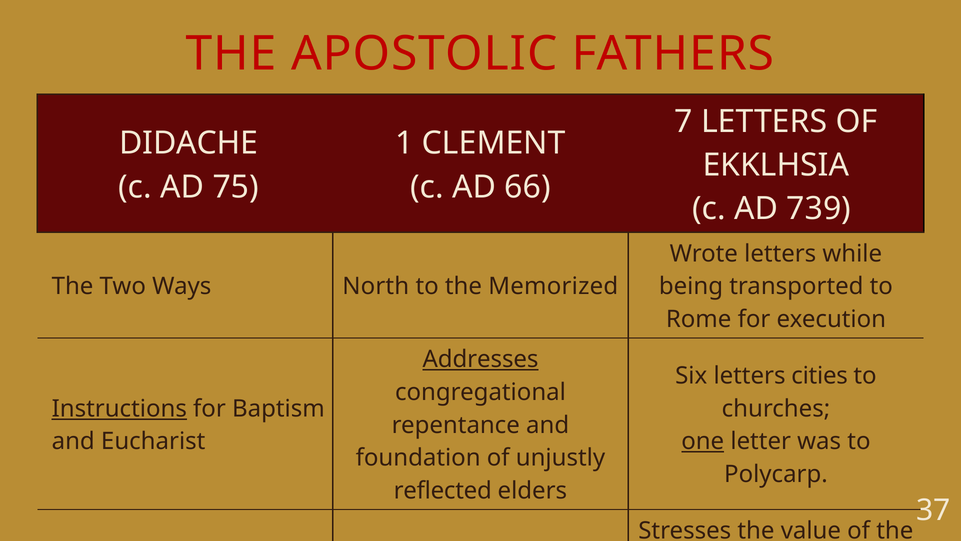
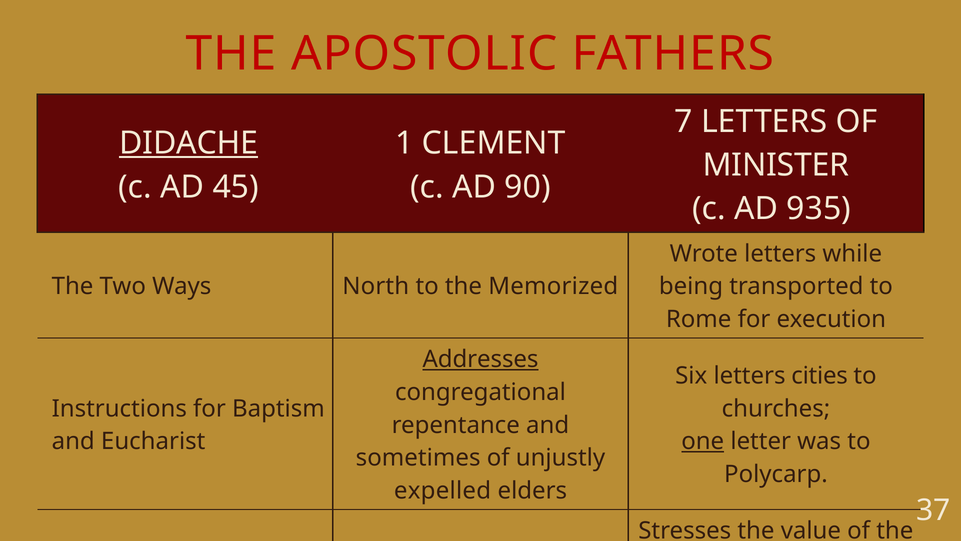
DIDACHE underline: none -> present (189, 143)
EKKLHSIA: EKKLHSIA -> MINISTER (776, 165)
75: 75 -> 45 (236, 187)
66: 66 -> 90 (527, 187)
739: 739 -> 935 (819, 209)
Instructions underline: present -> none (119, 408)
foundation: foundation -> sometimes (418, 458)
reflected: reflected -> expelled (443, 491)
